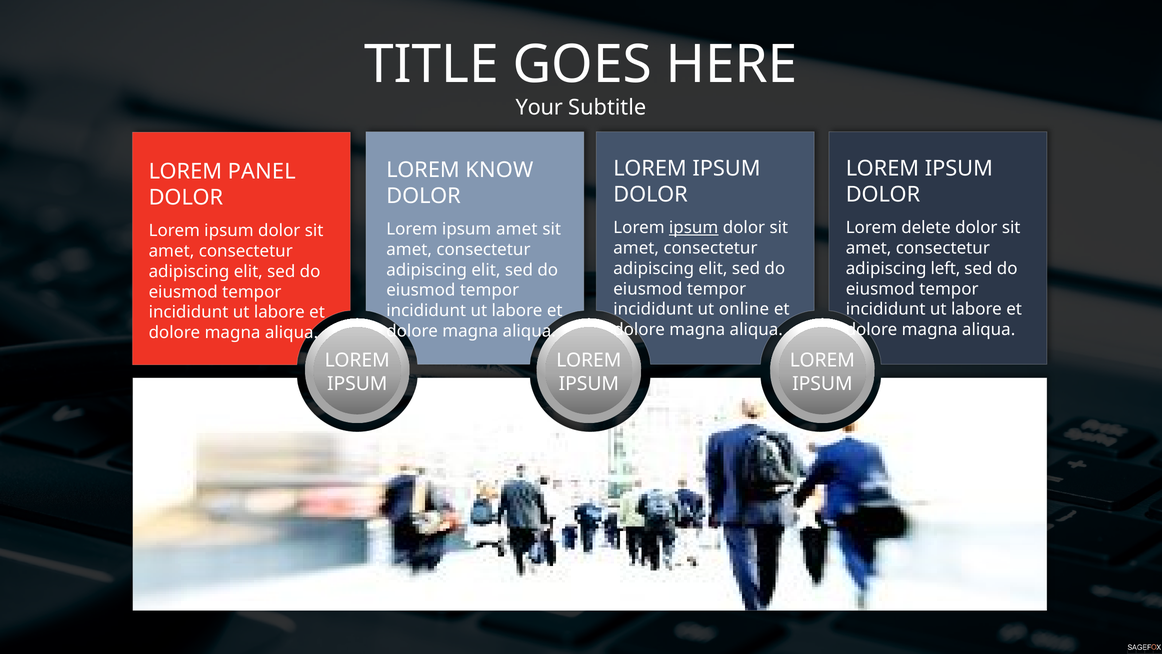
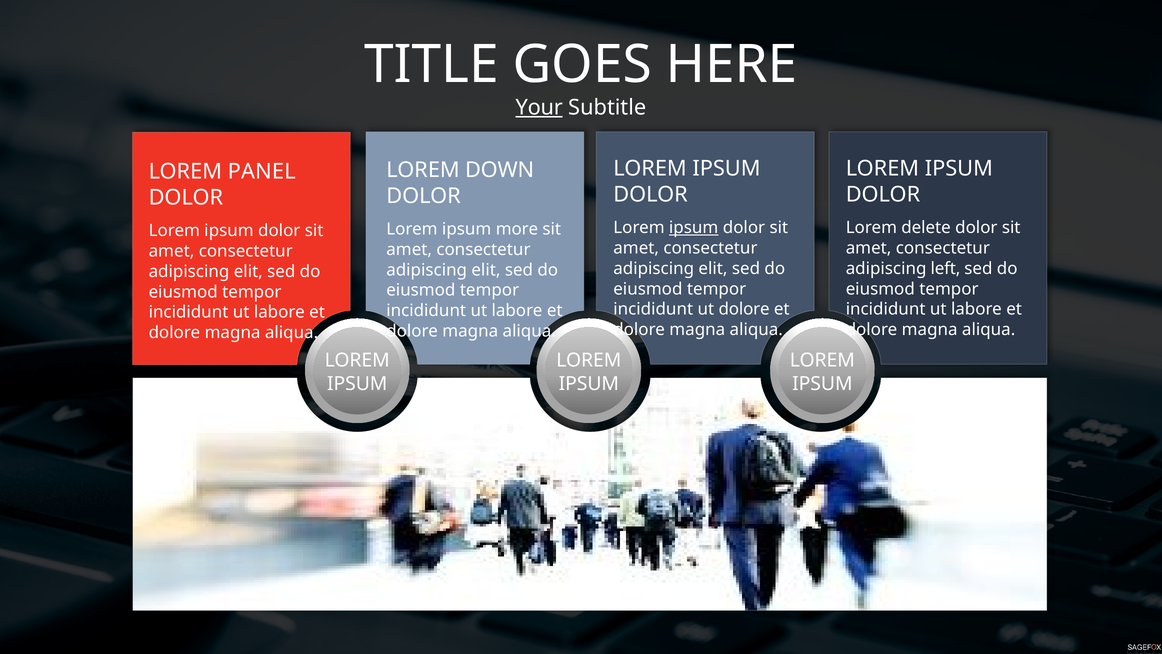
Your underline: none -> present (539, 107)
KNOW: KNOW -> DOWN (500, 170)
ipsum amet: amet -> more (517, 229)
ut online: online -> dolore (744, 309)
